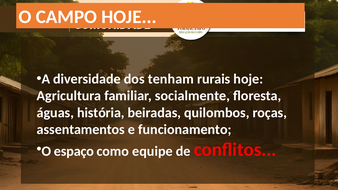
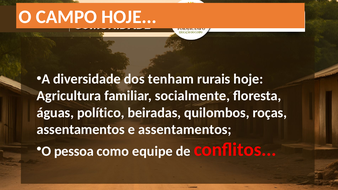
história: história -> político (101, 113)
e funcionamento: funcionamento -> assentamentos (185, 130)
espaço: espaço -> pessoa (74, 151)
